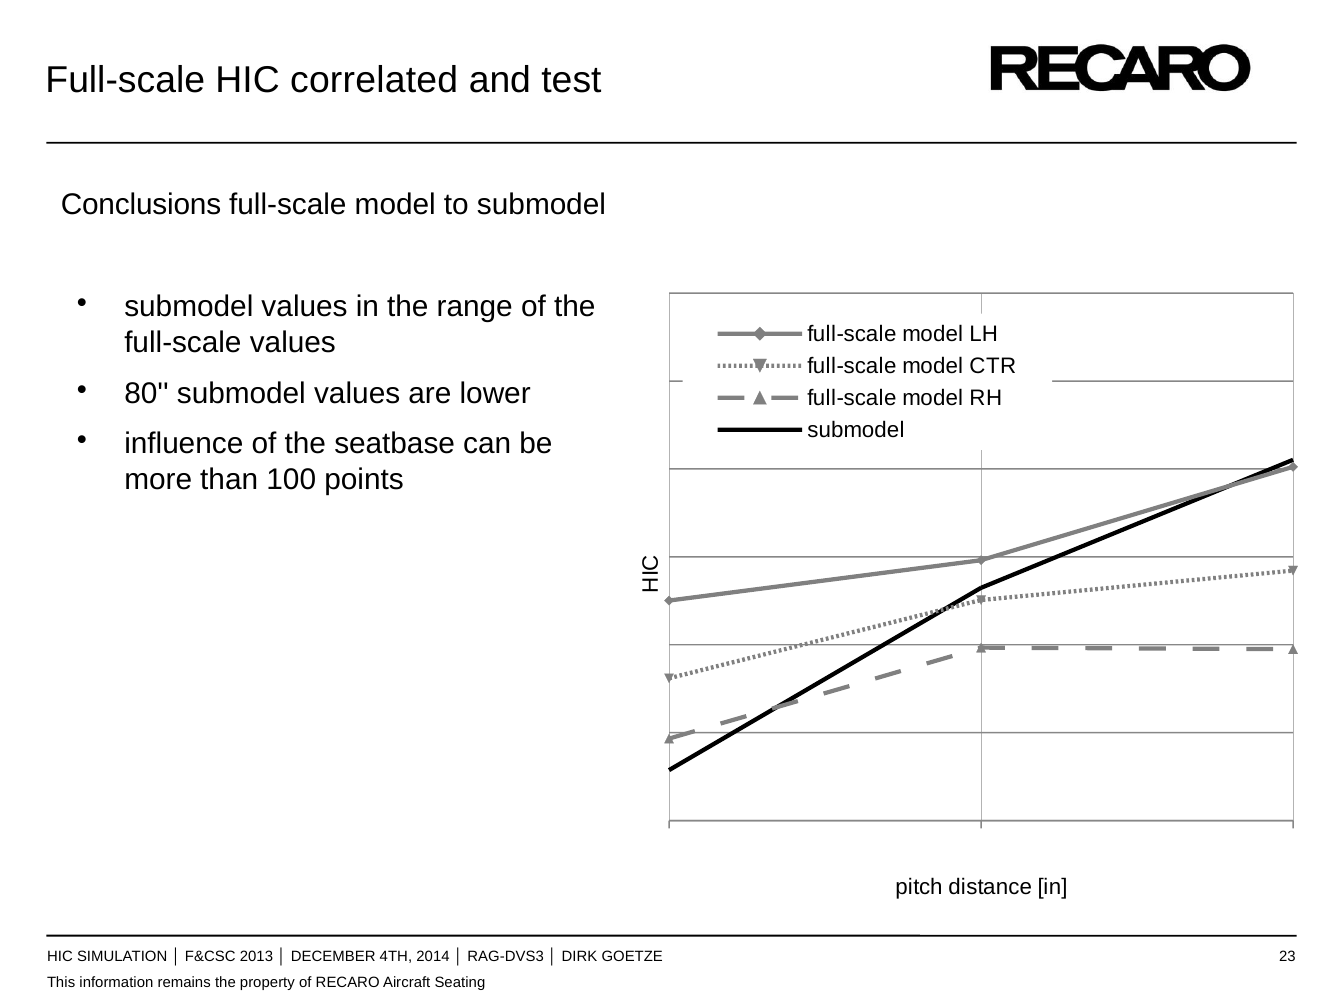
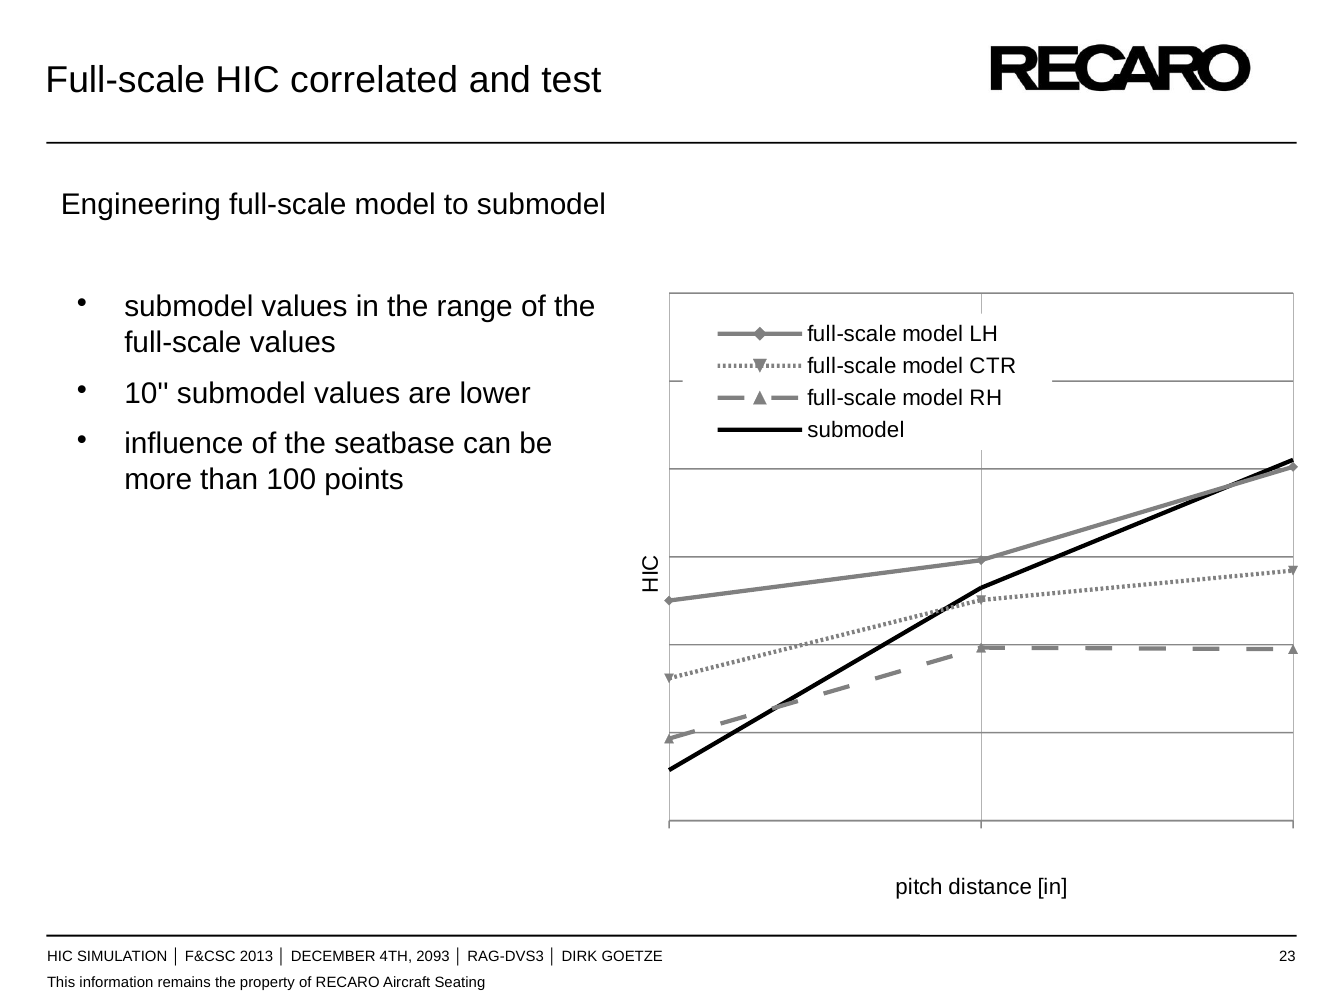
Conclusions: Conclusions -> Engineering (141, 205)
80: 80 -> 10 (147, 393)
2014: 2014 -> 2093 (433, 956)
